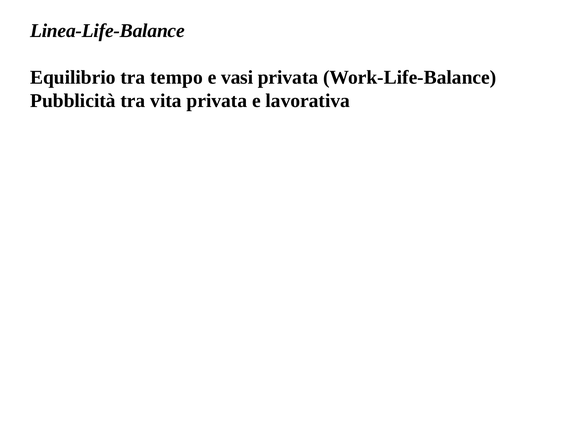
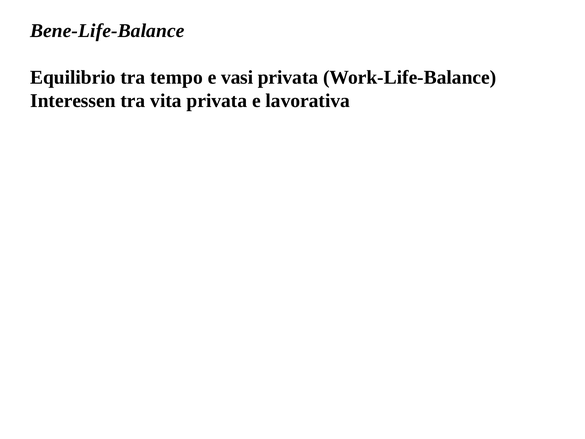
Linea-Life-Balance: Linea-Life-Balance -> Bene-Life-Balance (107, 31)
Pubblicità: Pubblicità -> Interessen (73, 101)
